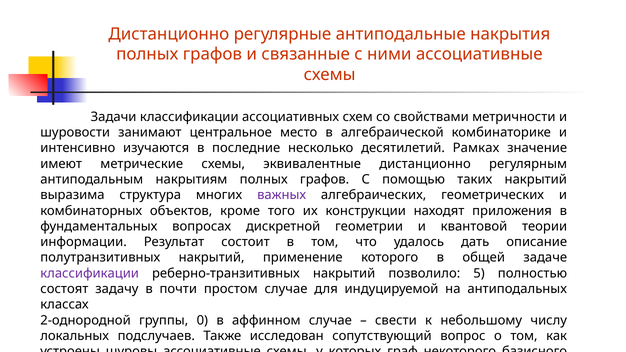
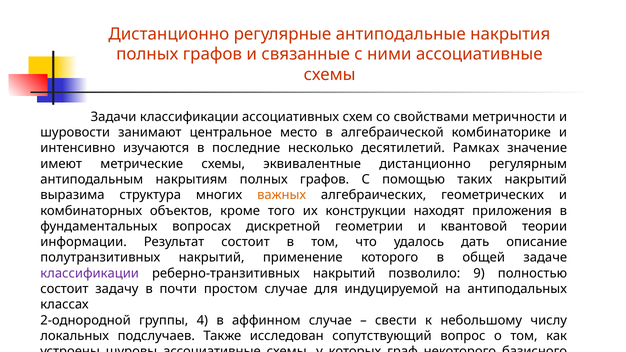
важных colour: purple -> orange (282, 195)
5: 5 -> 9 (479, 273)
состоят: состоят -> состоит (64, 289)
0: 0 -> 4 (202, 320)
